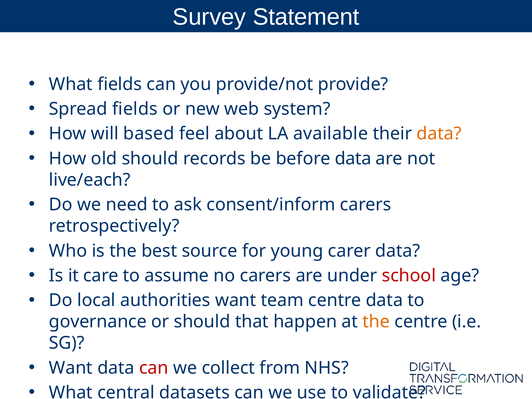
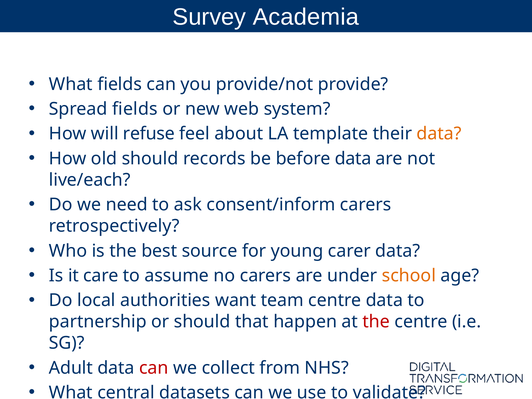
Statement: Statement -> Academia (306, 17)
based: based -> refuse (149, 134)
available: available -> template (331, 134)
school colour: red -> orange (409, 276)
governance: governance -> partnership (98, 322)
the colour: orange -> red (376, 322)
Want: Want -> Adult (71, 368)
